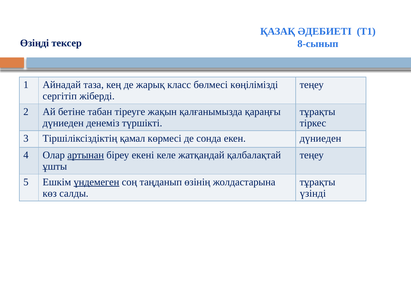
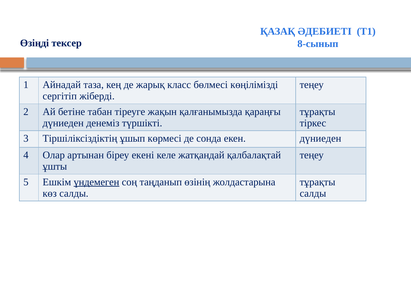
қамал: қамал -> ұшып (132, 139)
артынан underline: present -> none (86, 155)
үзінді: үзінді -> салды (313, 194)
